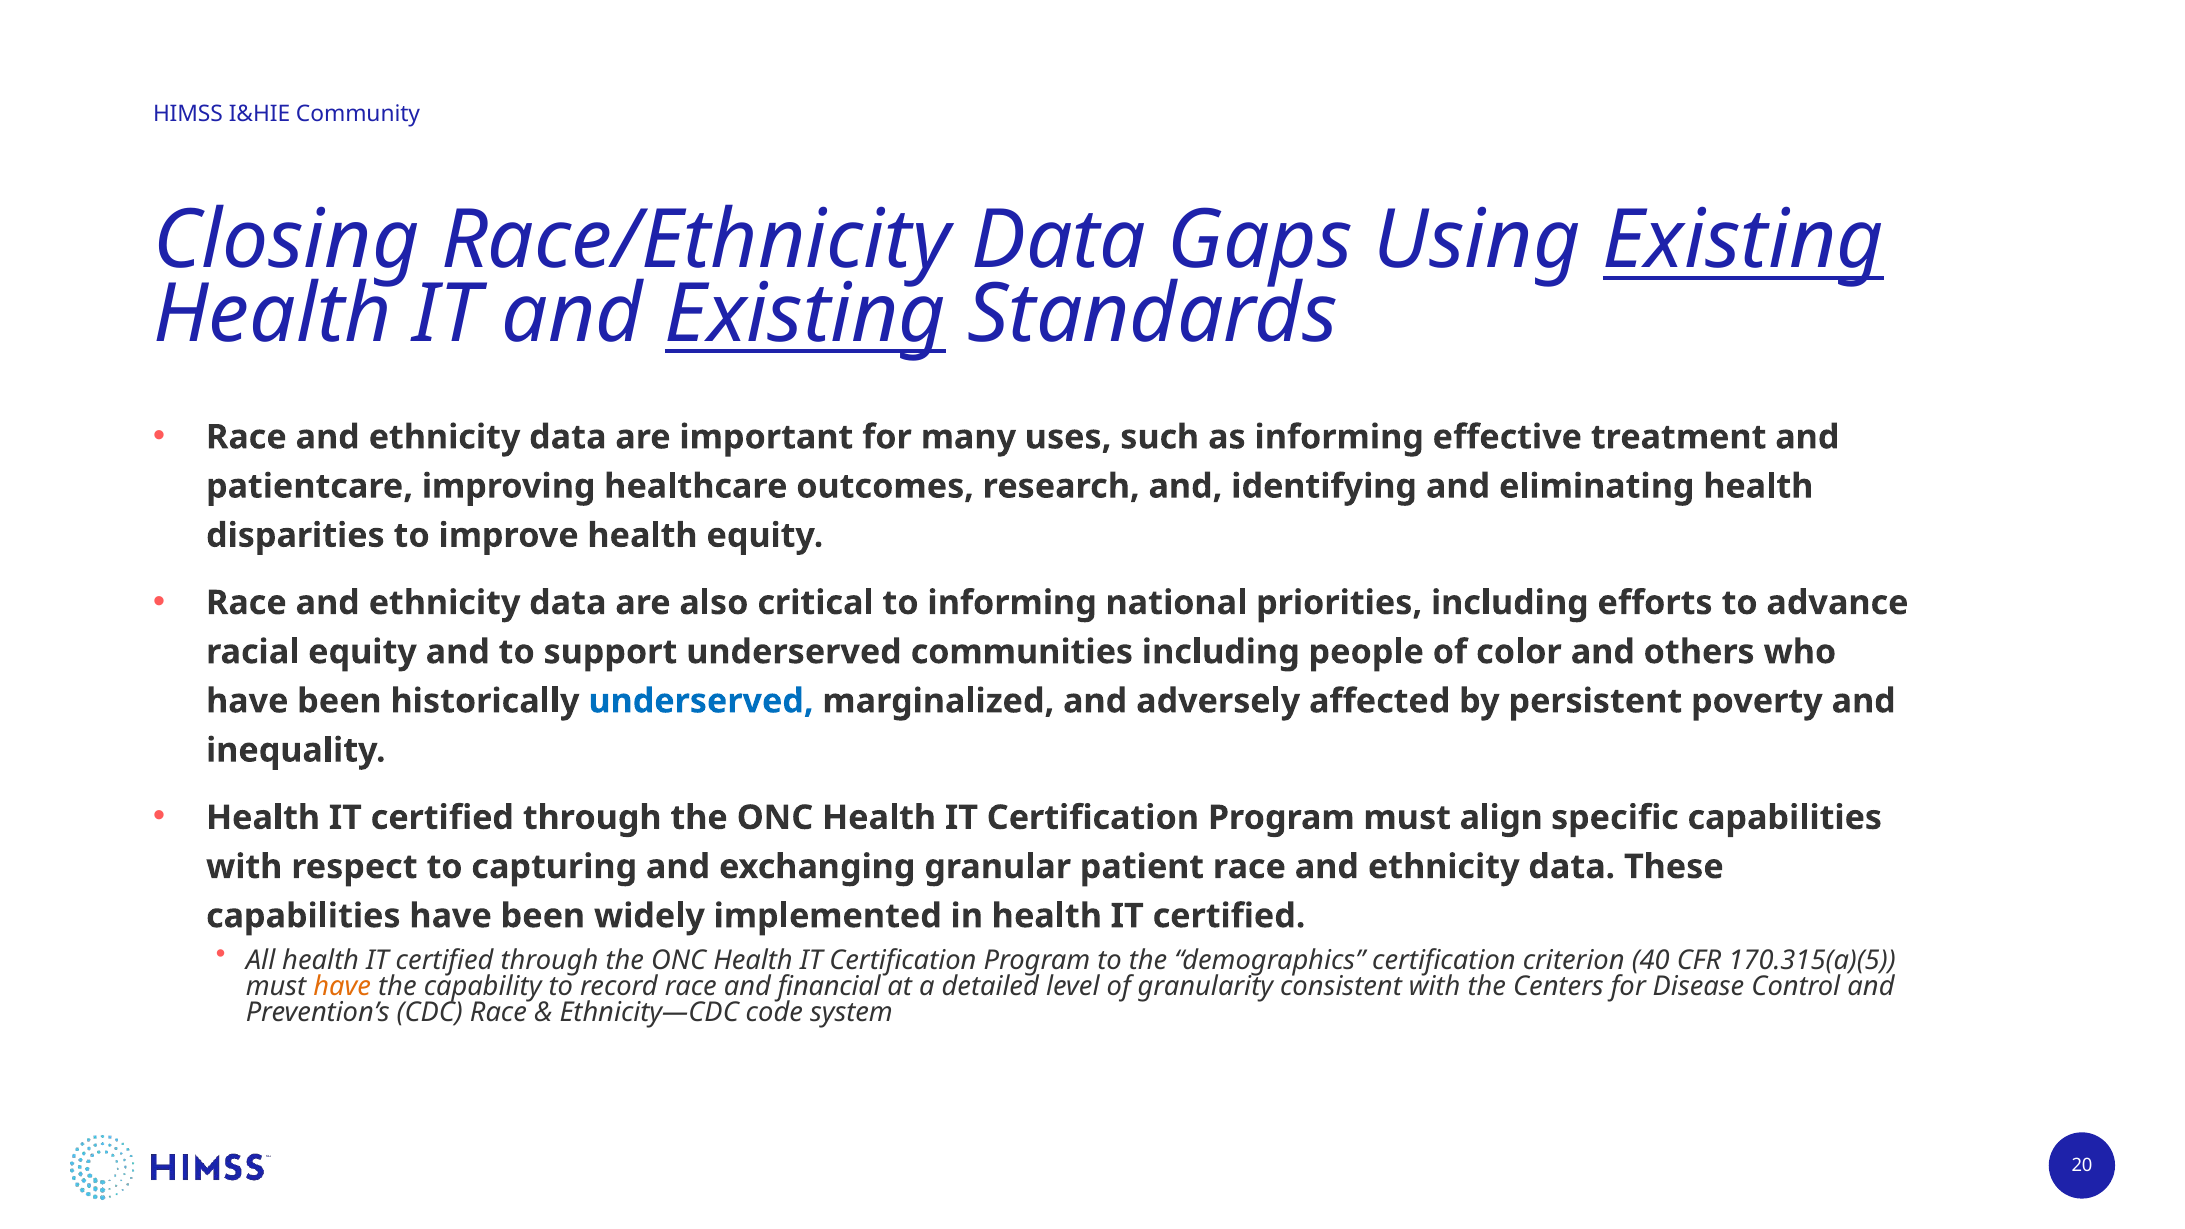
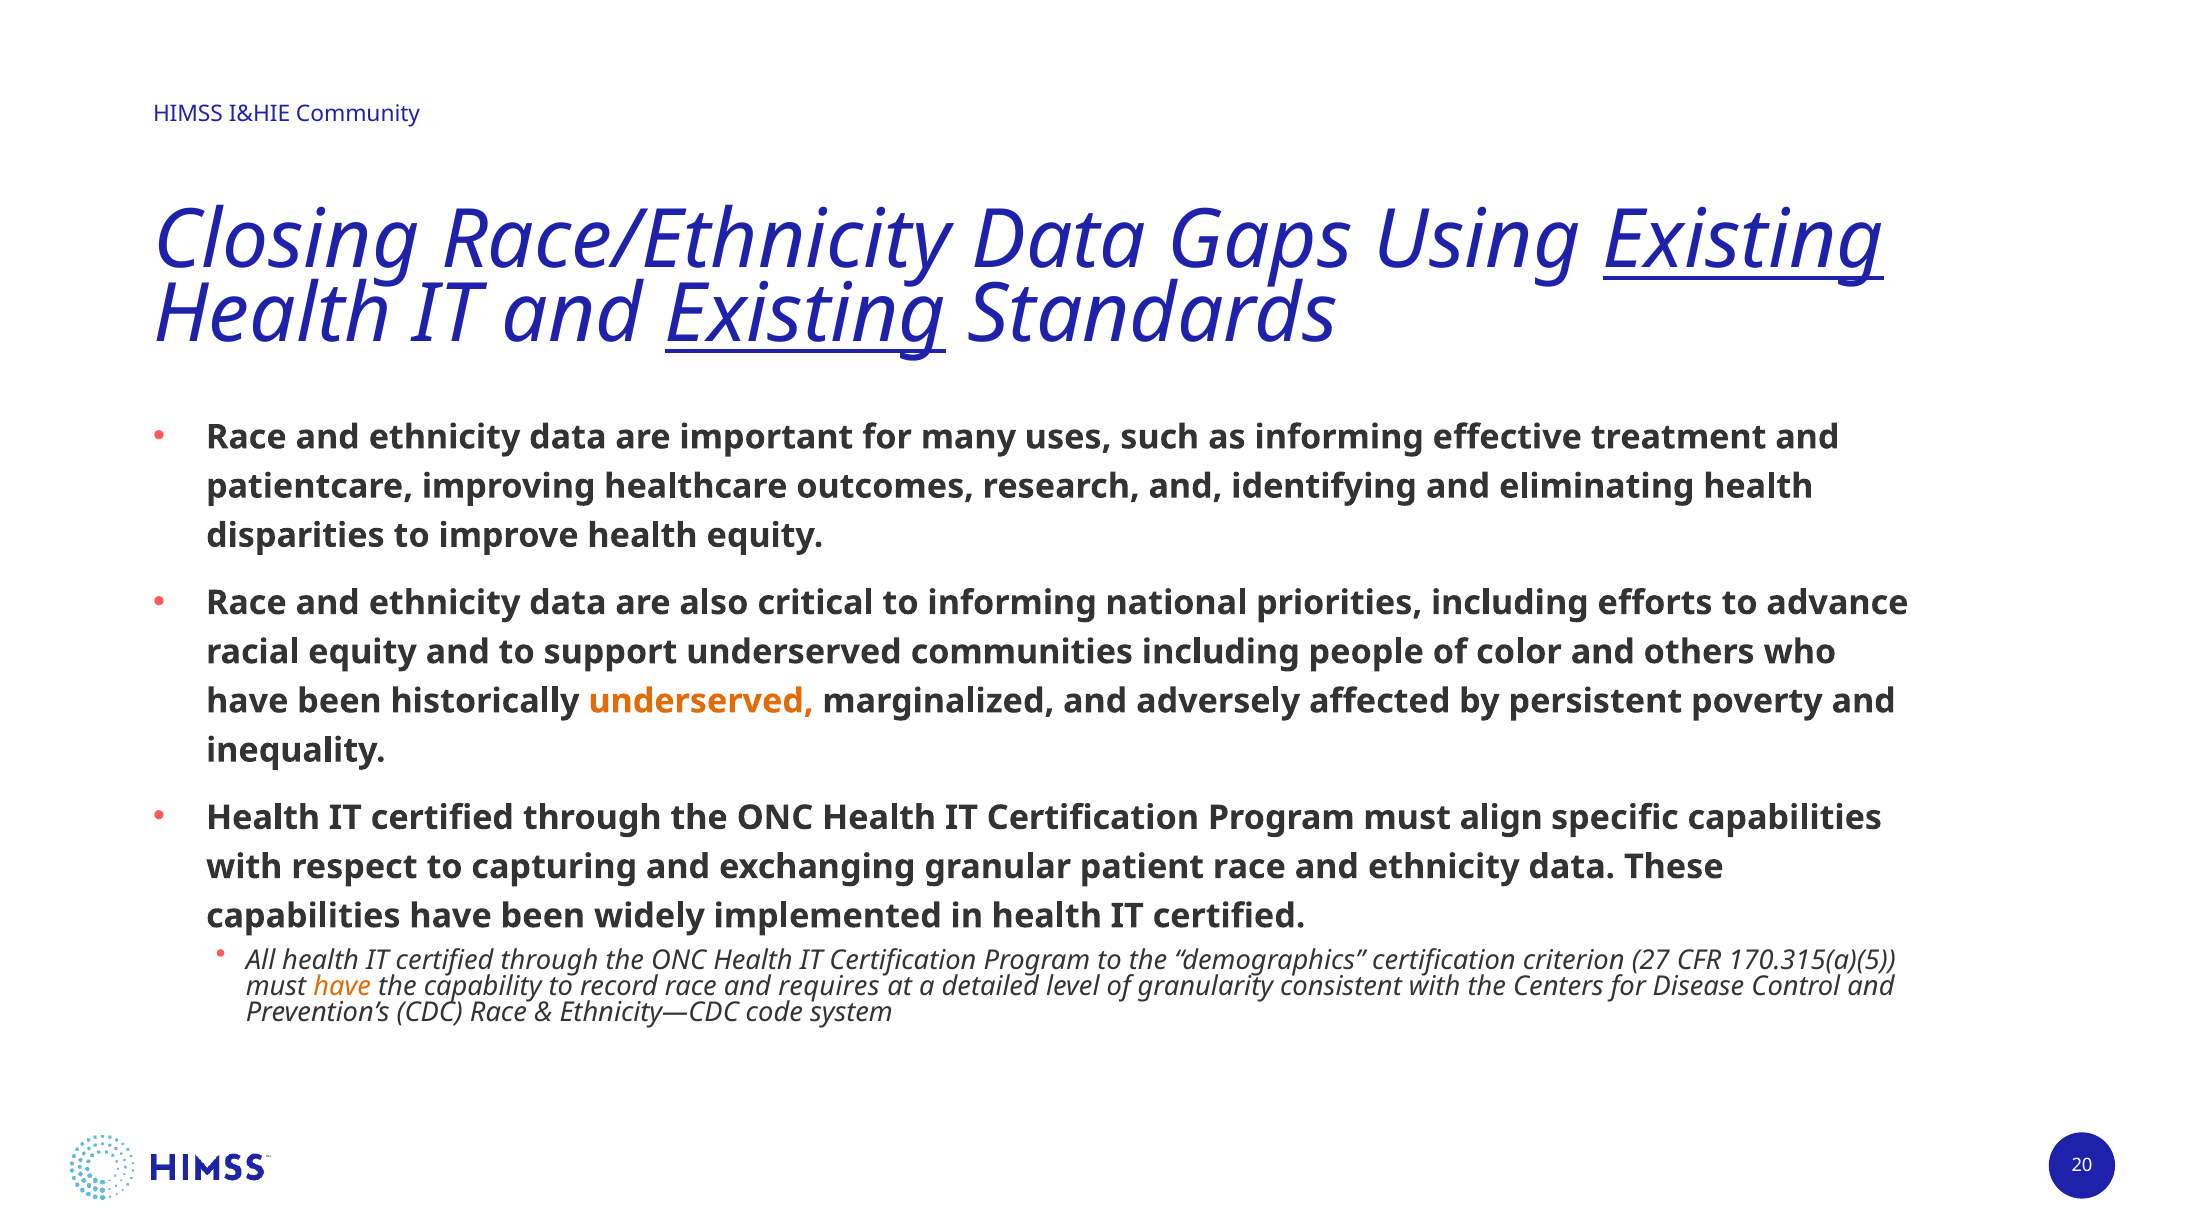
underserved colour: blue -> orange (701, 701)
40: 40 -> 27 (1651, 960)
financial: financial -> requires (829, 987)
